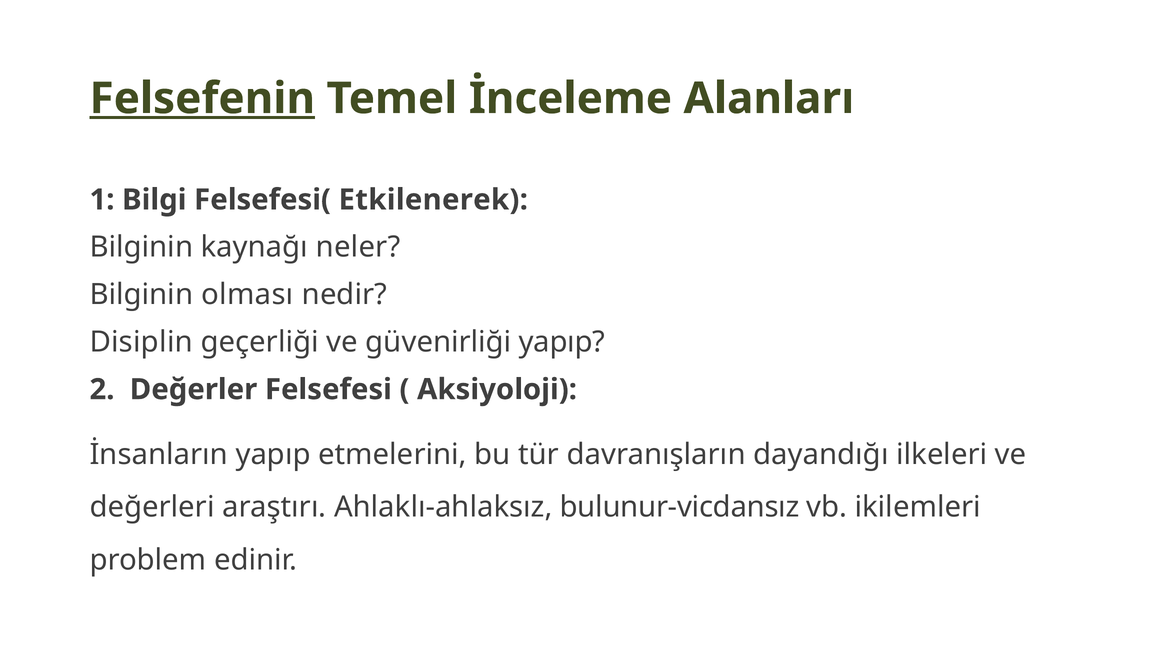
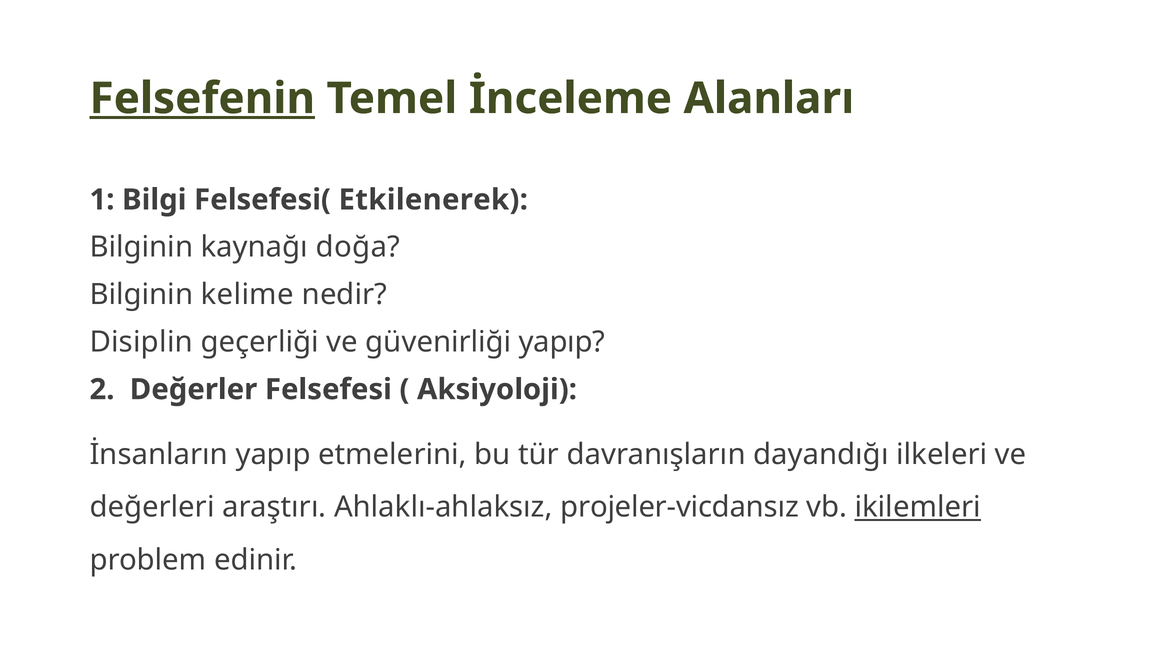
neler: neler -> doğa (358, 247)
olması: olması -> kelime (247, 295)
bulunur-vicdansız: bulunur-vicdansız -> projeler-vicdansız (680, 508)
ikilemleri underline: none -> present (918, 508)
